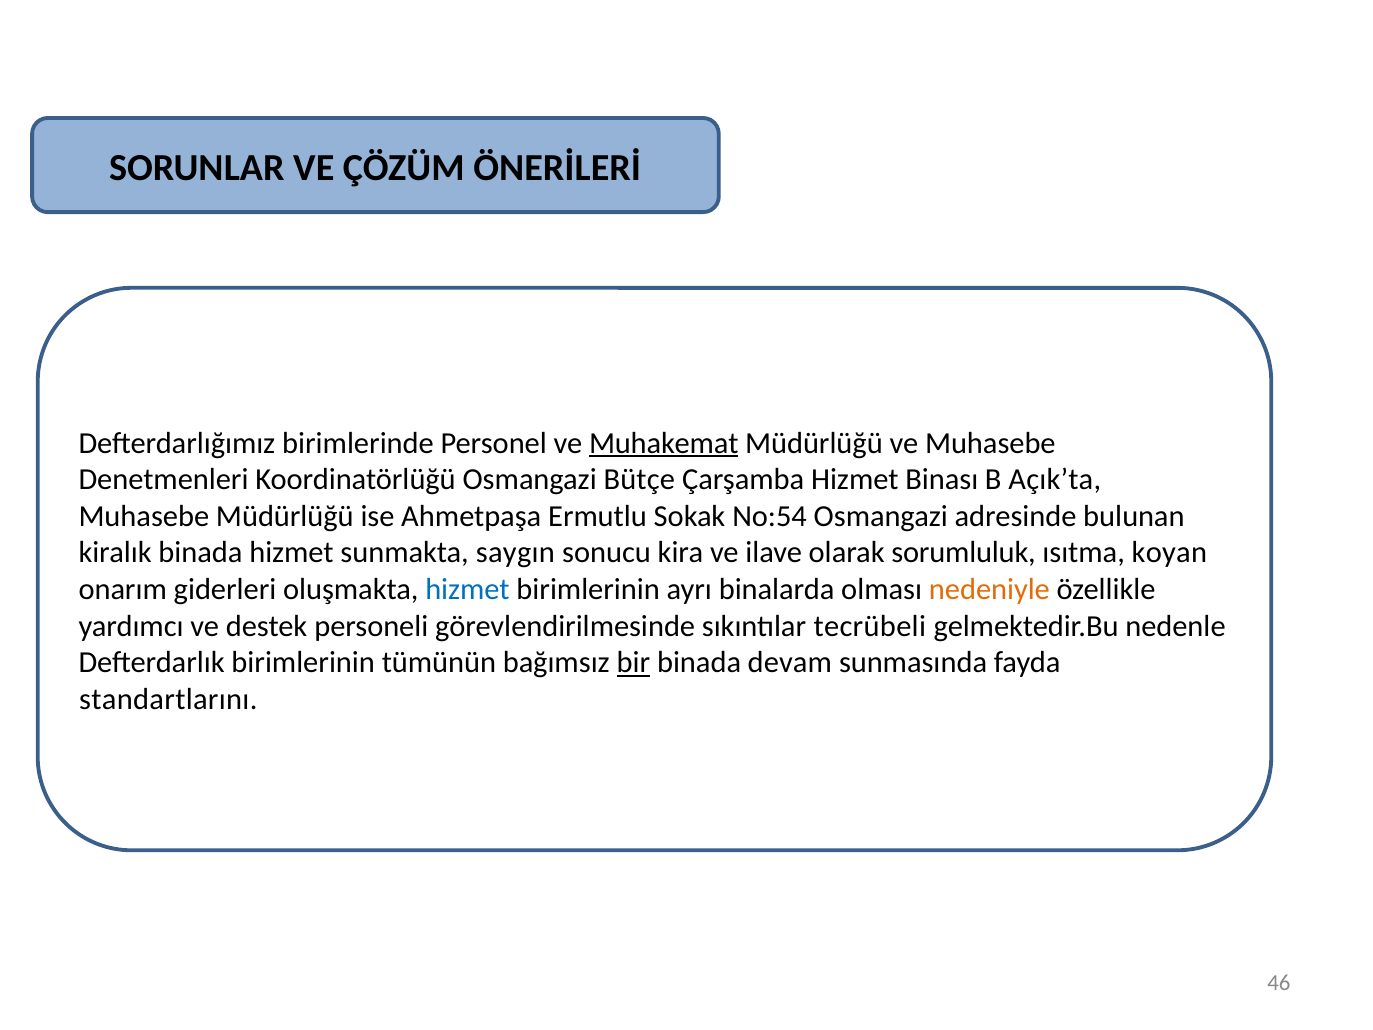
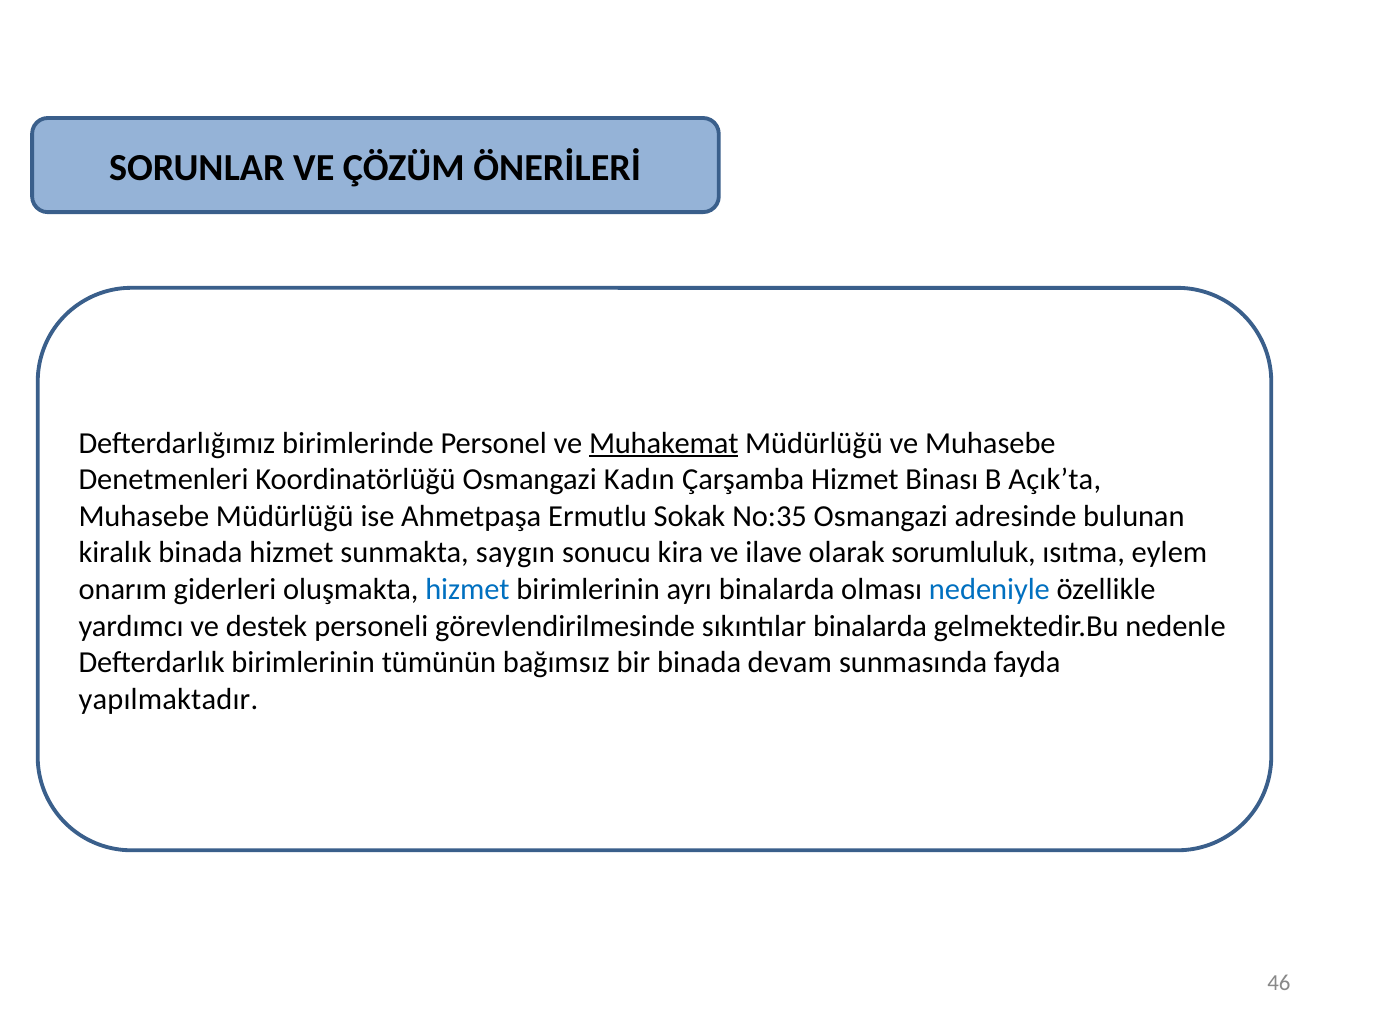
Bütçe: Bütçe -> Kadın (639, 480)
No:54: No:54 -> No:35 (770, 516)
koyan: koyan -> eylem (1170, 553)
nedeniyle colour: orange -> blue (989, 589)
sıkıntılar tecrübeli: tecrübeli -> binalarda (870, 626)
bir underline: present -> none (633, 662)
standartlarını: standartlarını -> yapılmaktadır (168, 699)
